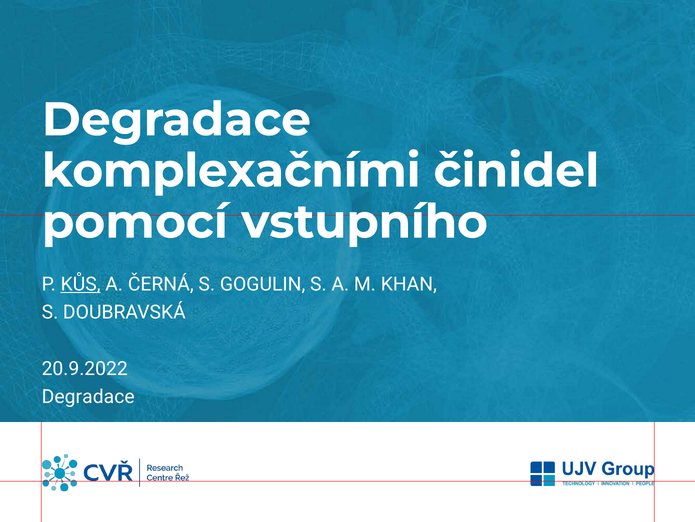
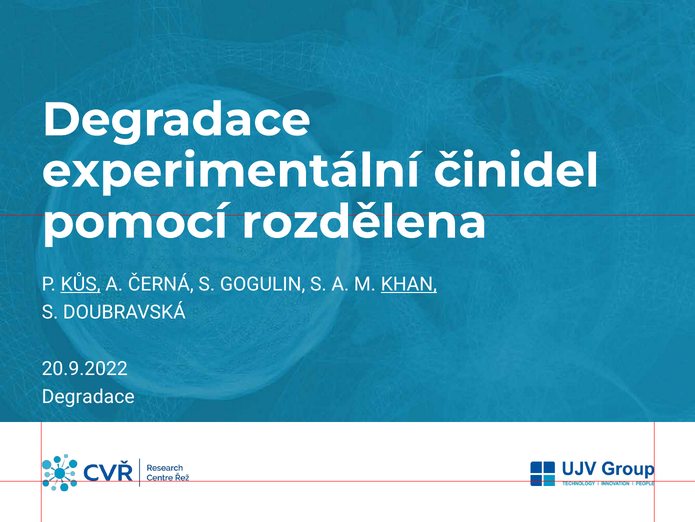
komplexačními: komplexačními -> experimentální (231, 171)
vstupního: vstupního -> rozdělena (364, 222)
KHAN underline: none -> present (409, 284)
